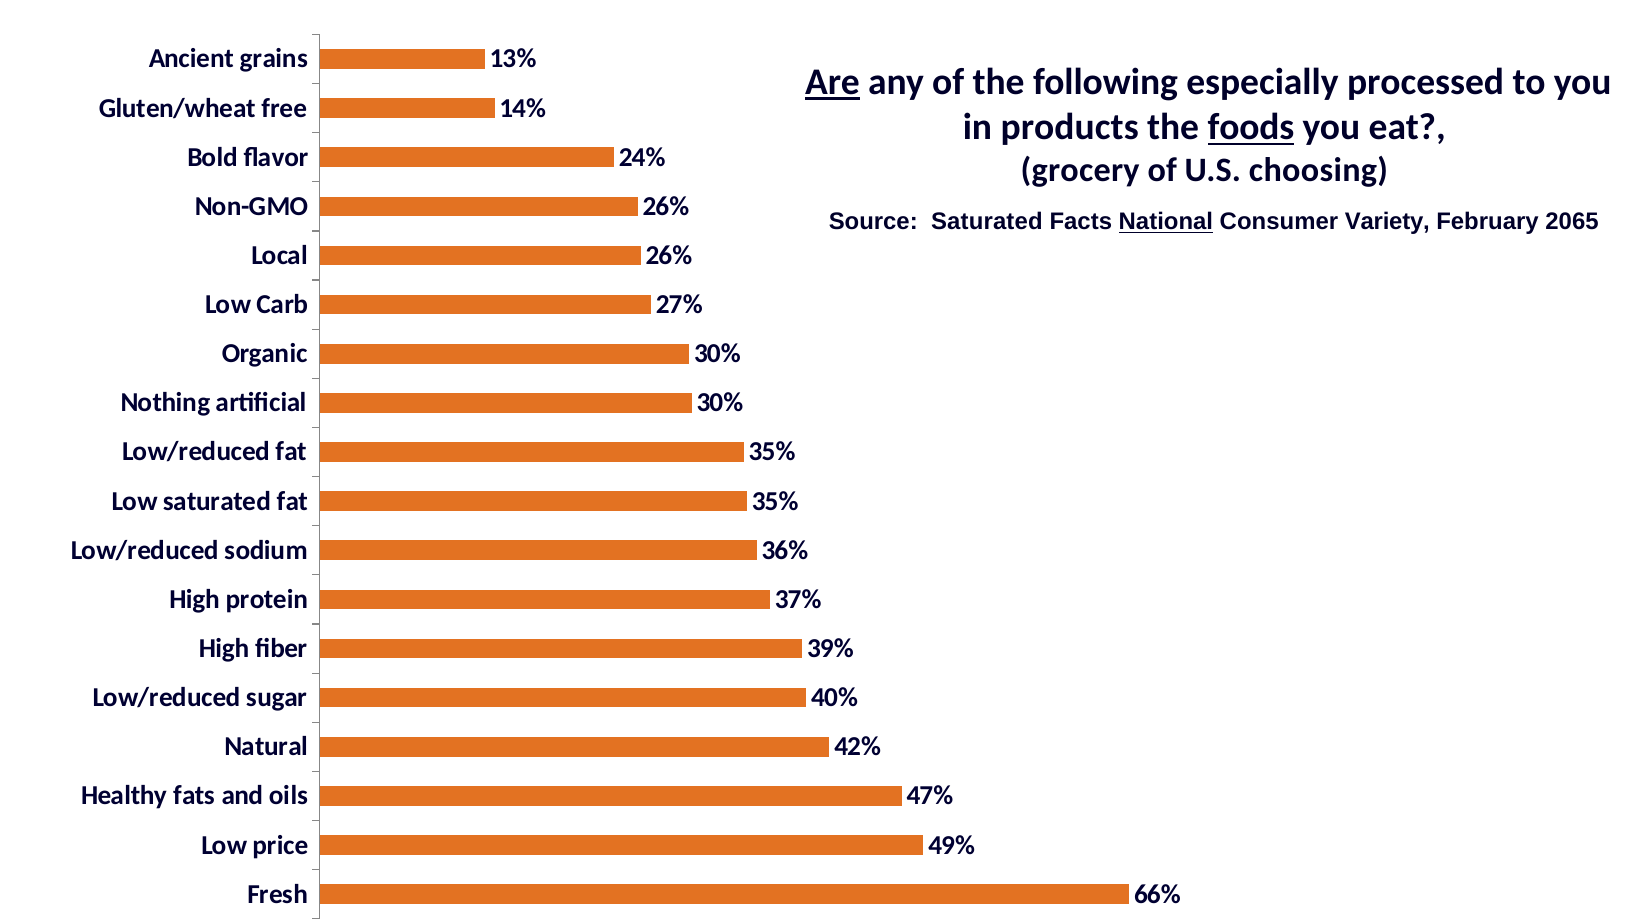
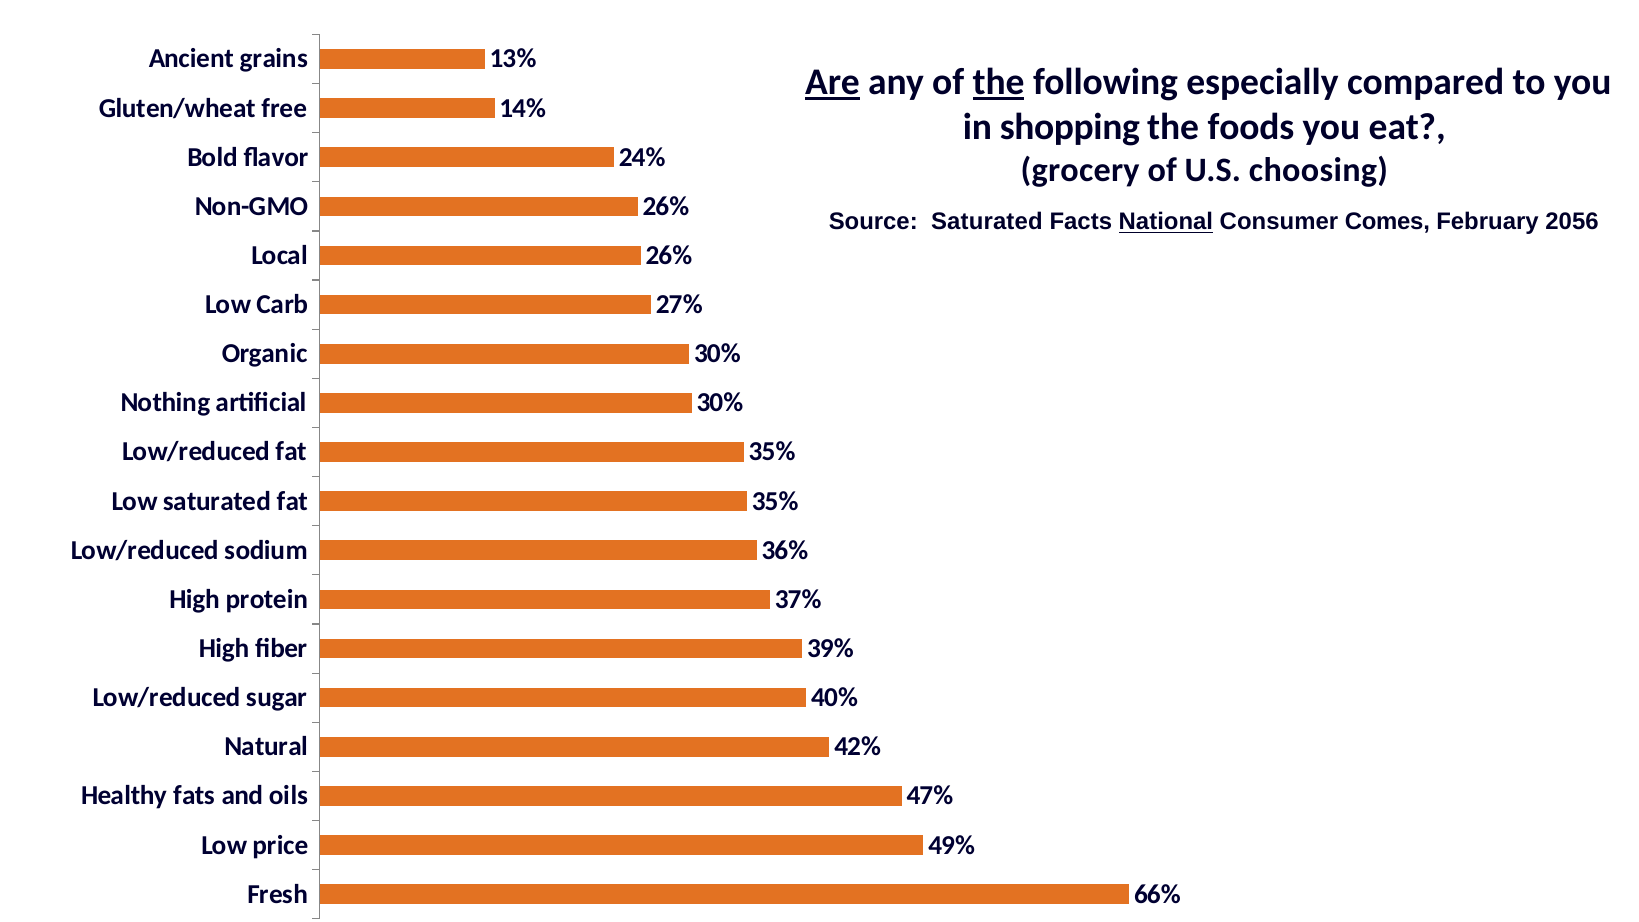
the underline: none -> present (999, 82)
processed: processed -> compared (1426, 82)
products: products -> shopping (1070, 128)
foods underline: present -> none (1251, 128)
Variety: Variety -> Comes (1387, 222)
2065: 2065 -> 2056 (1572, 222)
